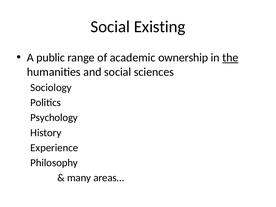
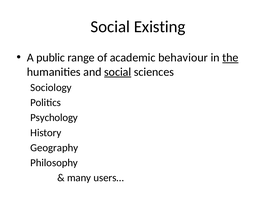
ownership: ownership -> behaviour (183, 58)
social underline: none -> present (118, 72)
Experience: Experience -> Geography (54, 148)
areas…: areas… -> users… (109, 178)
